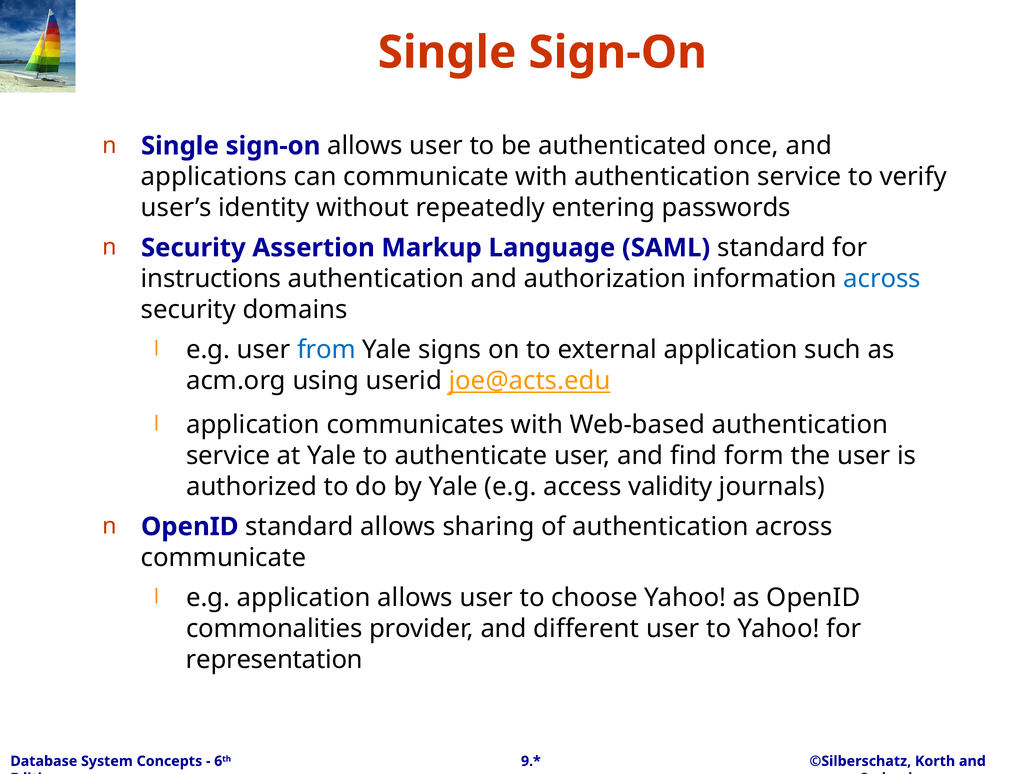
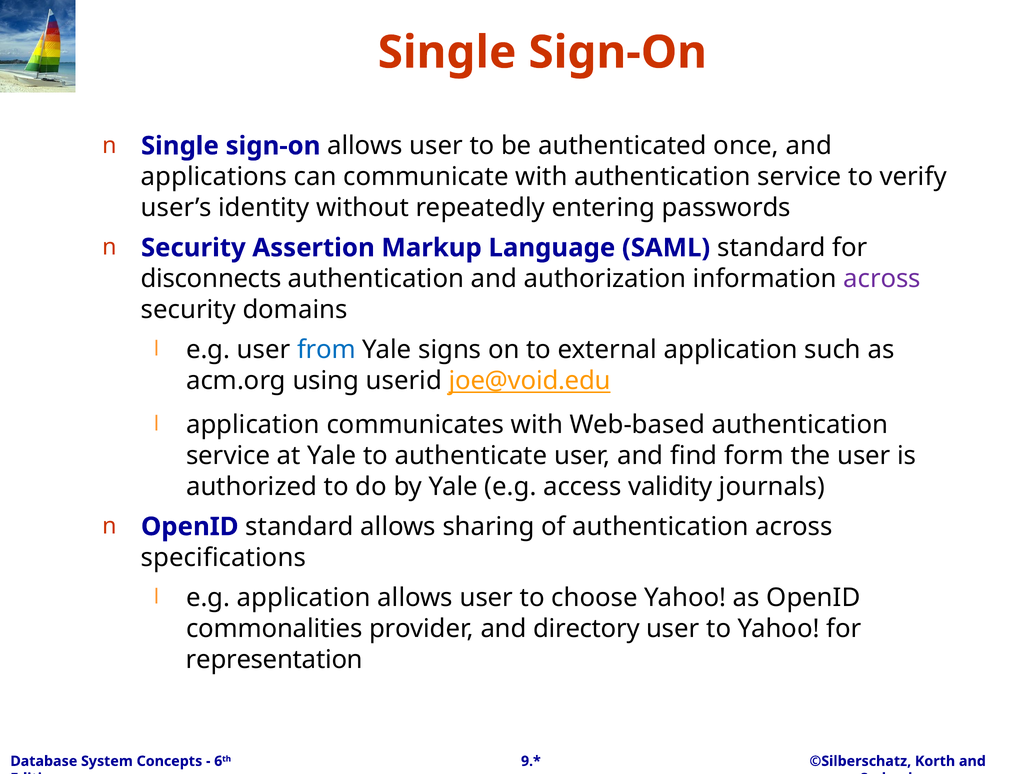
instructions: instructions -> disconnects (211, 279)
across colour: blue -> purple (882, 279)
joe@acts.edu: joe@acts.edu -> joe@void.edu (530, 381)
communicate: communicate -> specifications (223, 558)
different: different -> directory (587, 629)
